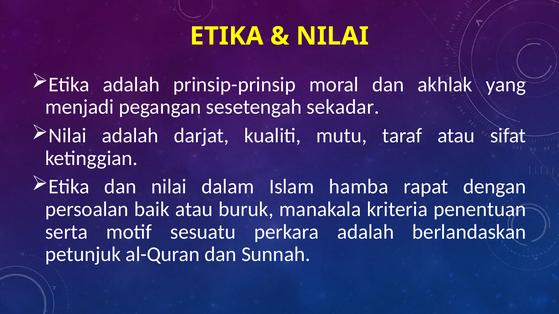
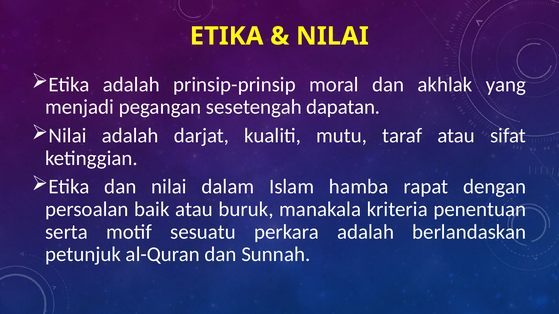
sekadar: sekadar -> dapatan (343, 107)
